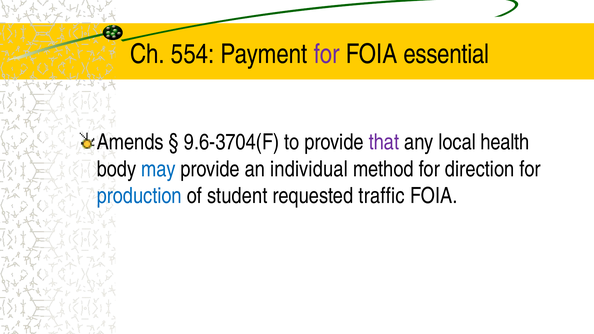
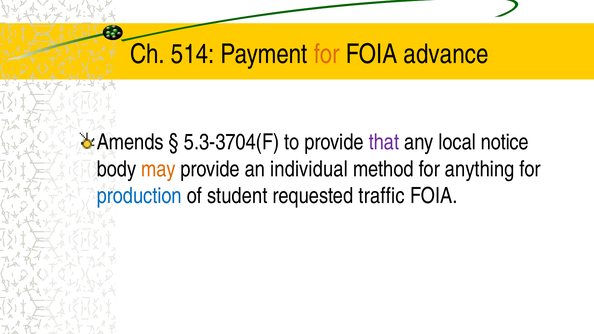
554: 554 -> 514 (193, 54)
for colour: purple -> orange (327, 54)
essential: essential -> advance (446, 54)
9.6-3704(F: 9.6-3704(F -> 5.3-3704(F (232, 142)
health: health -> notice (505, 142)
may colour: blue -> orange (158, 169)
direction: direction -> anything (480, 169)
